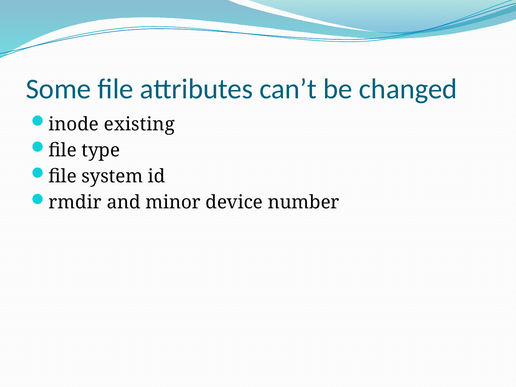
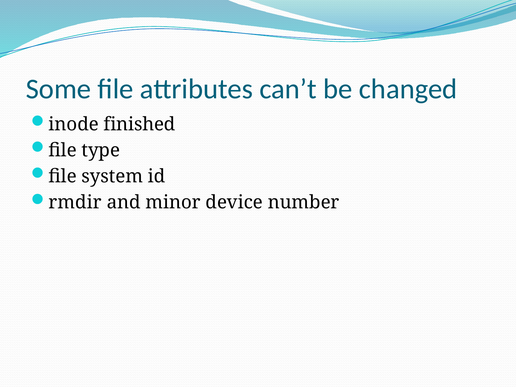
existing: existing -> finished (140, 124)
